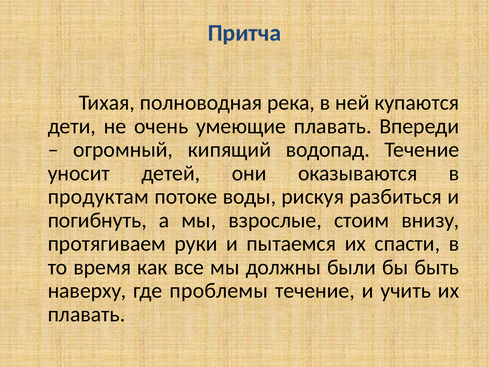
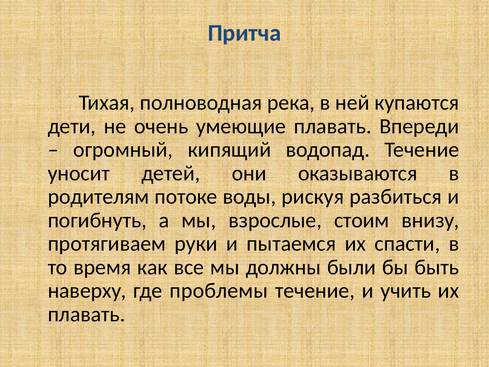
продуктам: продуктам -> родителям (98, 197)
